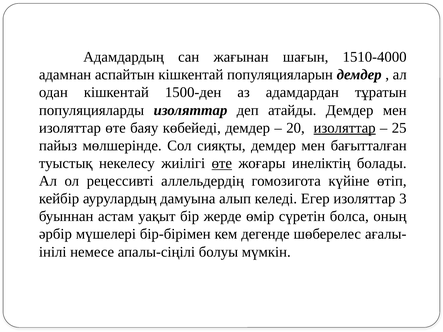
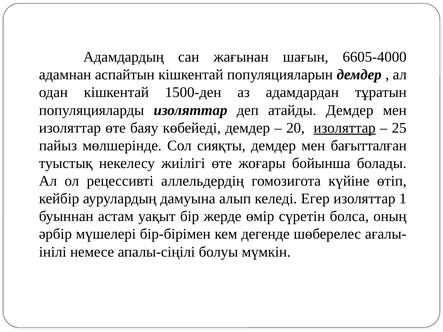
1510-4000: 1510-4000 -> 6605-4000 (375, 57)
өте underline: present -> none (222, 163)
инеліктің: инеліктің -> бойынша (321, 163)
3: 3 -> 1 (403, 199)
